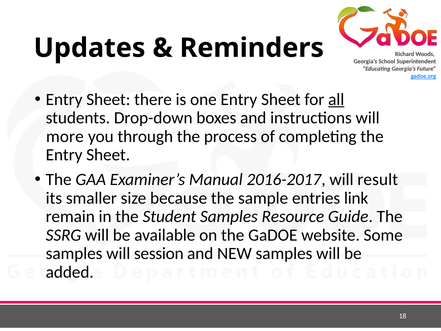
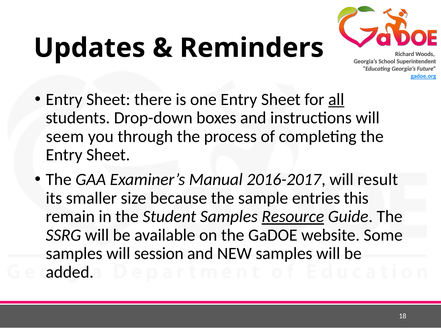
more: more -> seem (65, 136)
link: link -> this (356, 198)
Resource underline: none -> present (293, 216)
